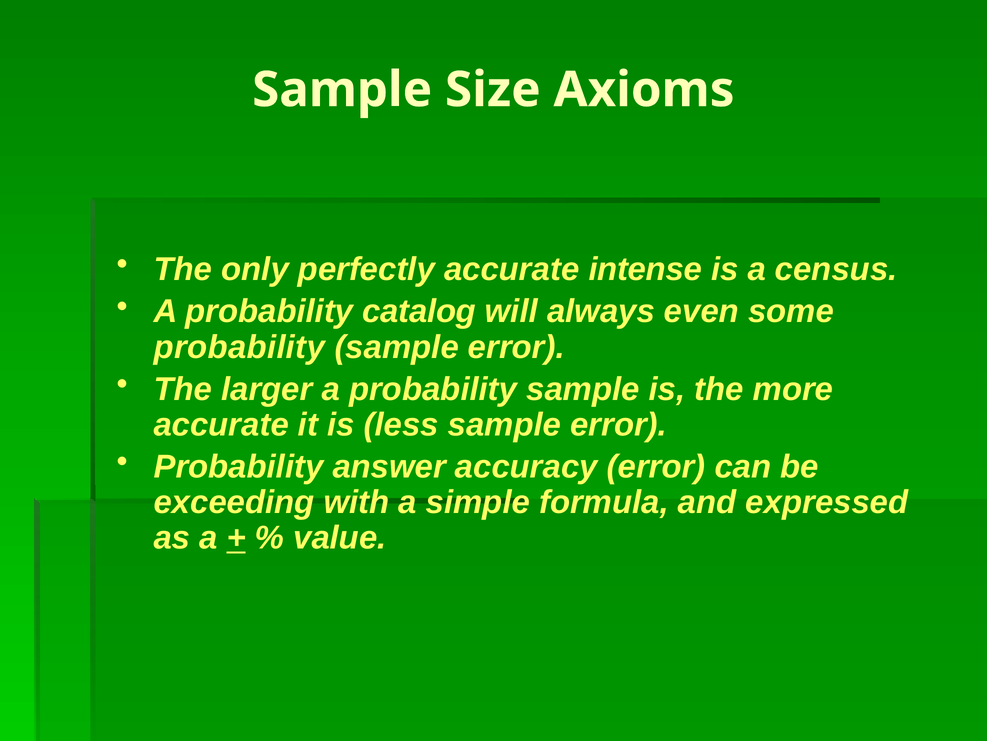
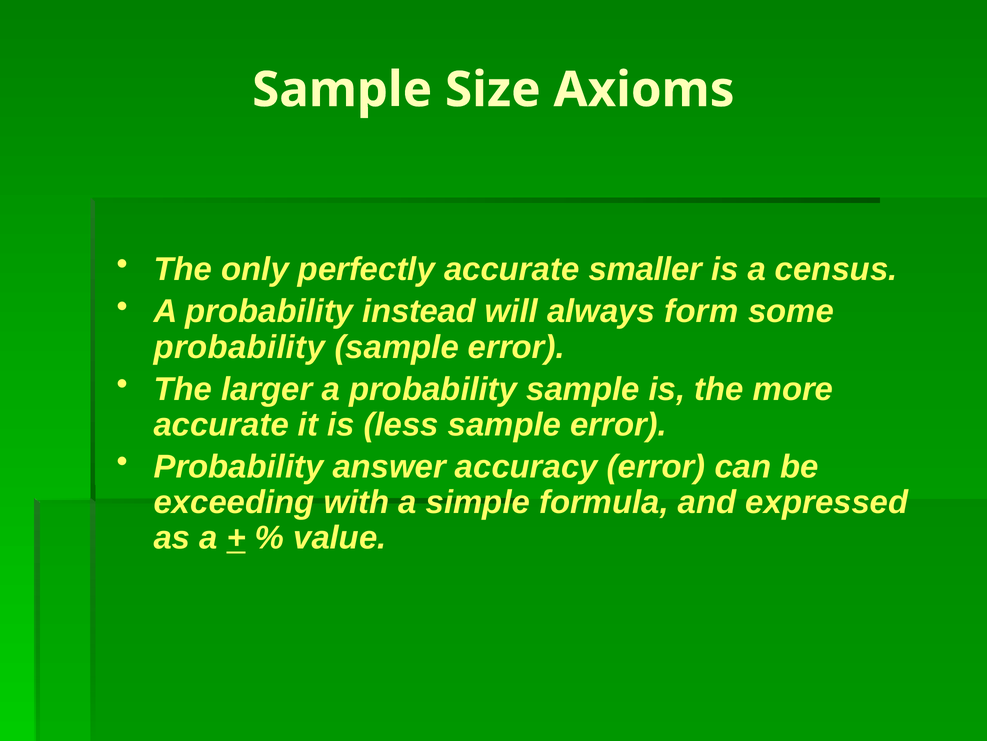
intense: intense -> smaller (645, 269)
catalog: catalog -> instead (419, 311)
even: even -> form (701, 311)
